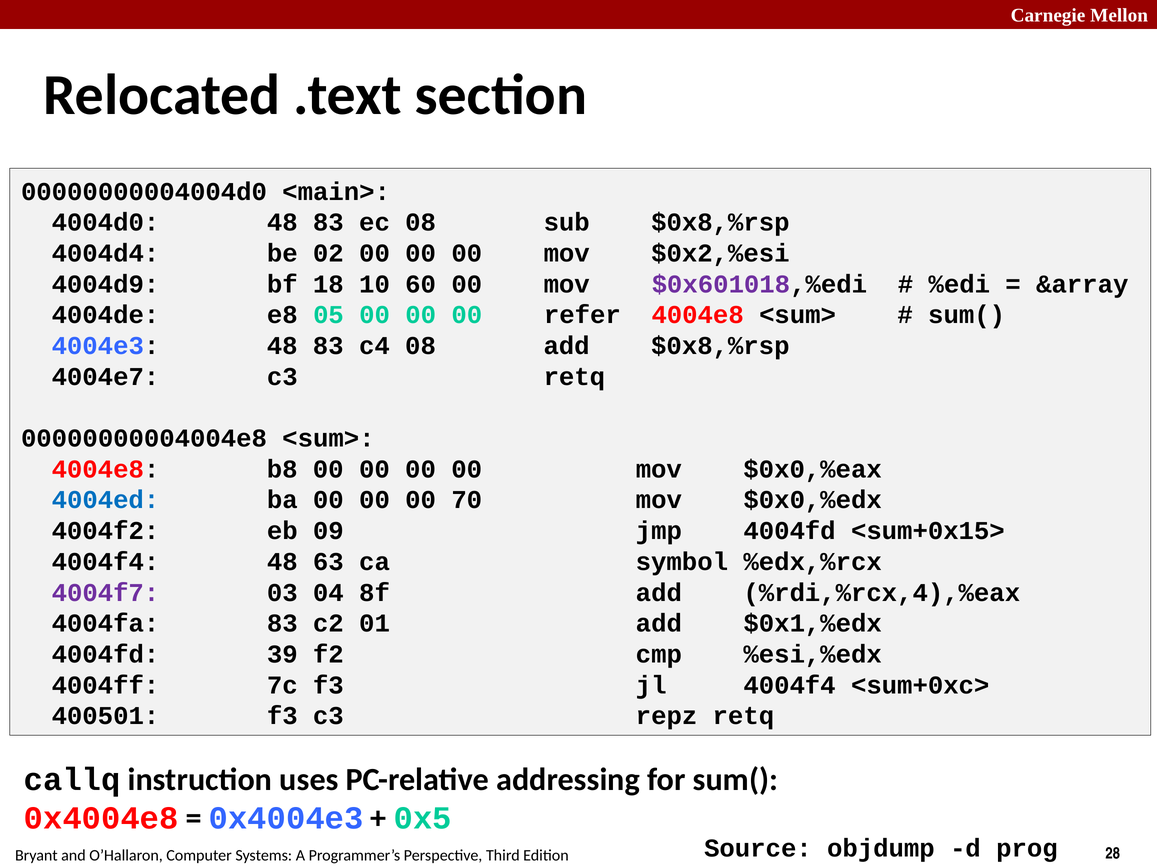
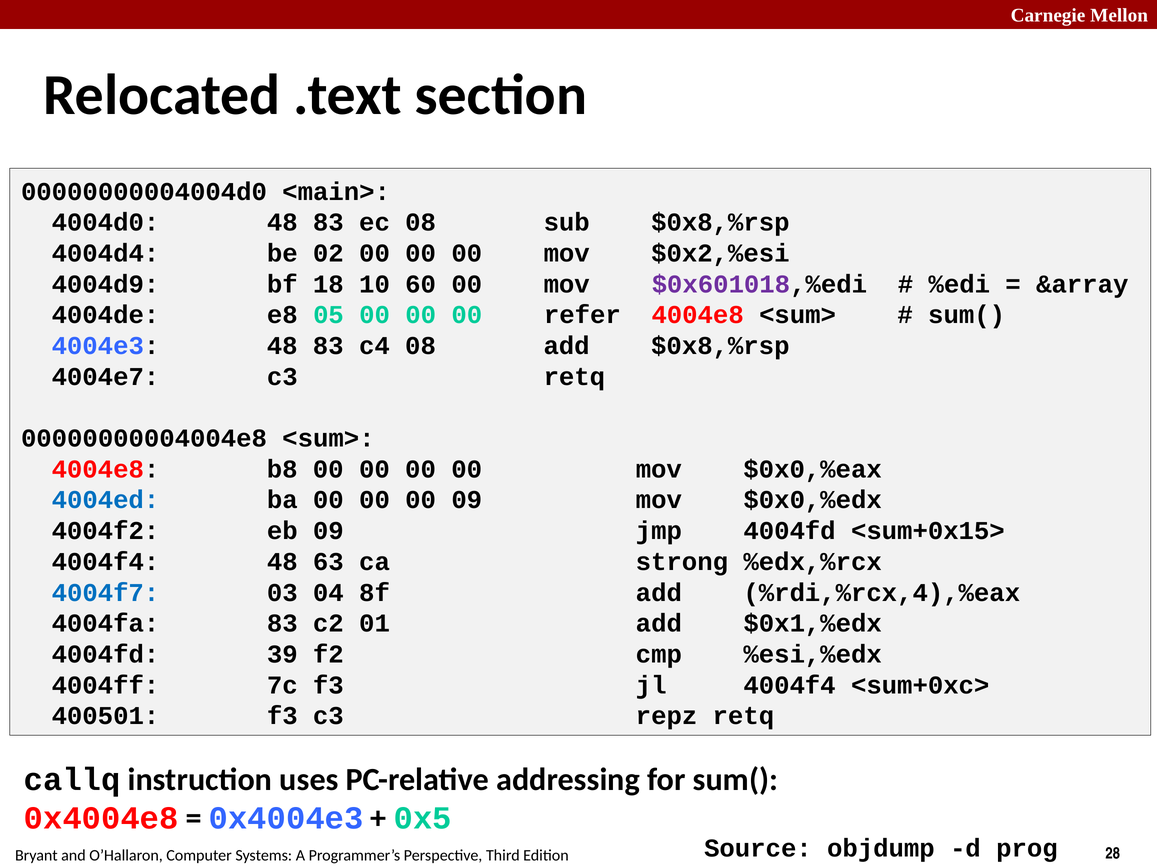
00 70: 70 -> 09 (467, 500)
symbol: symbol -> strong (682, 562)
4004f7 colour: purple -> blue (105, 592)
